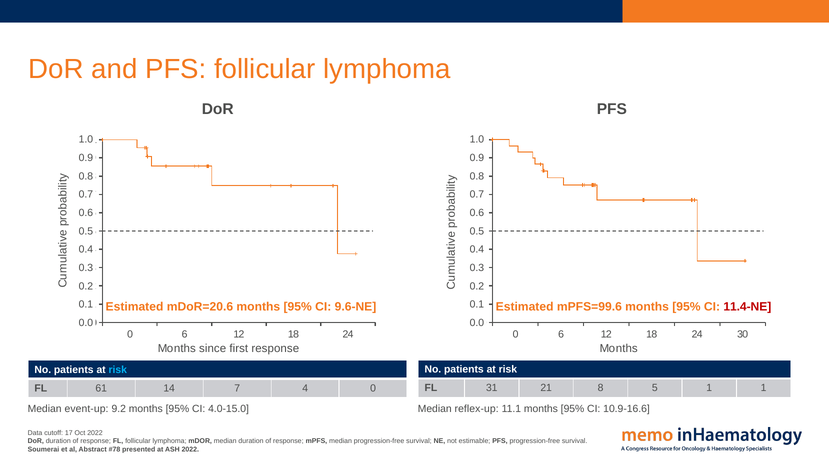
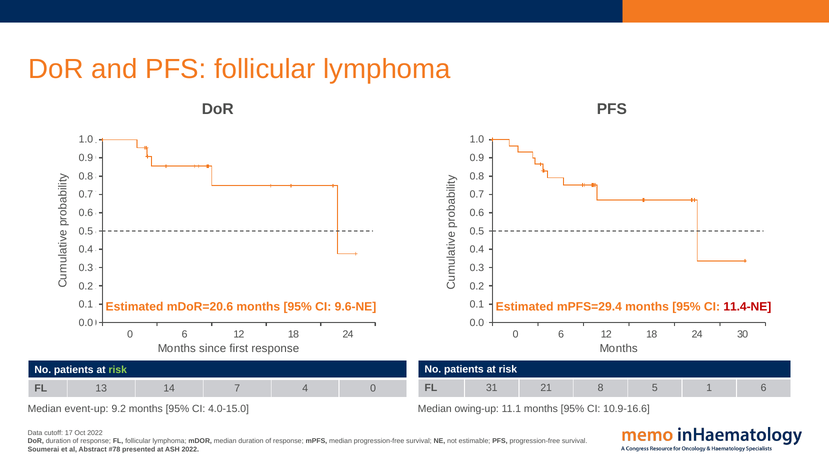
mPFS=99.6: mPFS=99.6 -> mPFS=29.4 (589, 307)
risk colour: light blue -> light green (118, 370)
1 1: 1 -> 6 (764, 388)
61: 61 -> 13 (101, 389)
reflex-up: reflex-up -> owing-up (477, 409)
